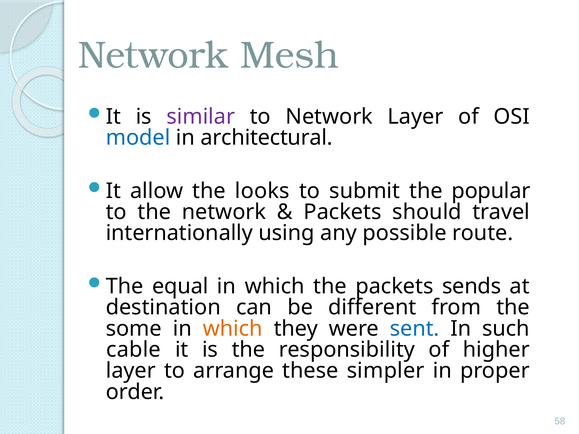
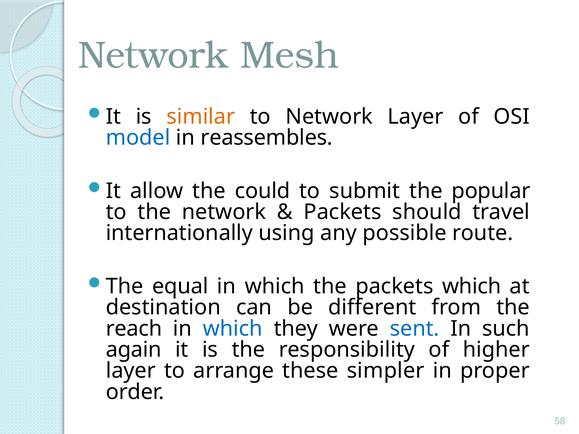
similar colour: purple -> orange (201, 117)
architectural: architectural -> reassembles (267, 138)
looks: looks -> could (263, 191)
packets sends: sends -> which (472, 287)
some: some -> reach (134, 329)
which colour: orange -> blue (233, 329)
cable: cable -> again (134, 350)
